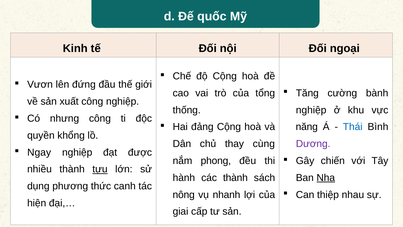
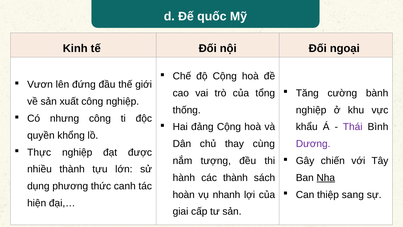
năng: năng -> khẩu (307, 127)
Thái colour: blue -> purple (353, 127)
Ngay: Ngay -> Thực (39, 152)
phong: phong -> tượng (216, 161)
tựu underline: present -> none (100, 169)
nhau: nhau -> sang (353, 194)
nông: nông -> hoàn (184, 194)
